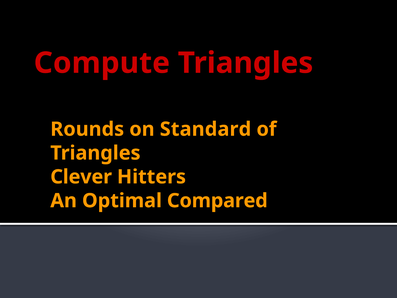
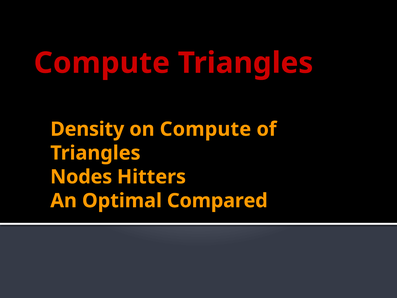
Rounds: Rounds -> Density (87, 129)
on Standard: Standard -> Compute (205, 129)
Clever: Clever -> Nodes (81, 177)
